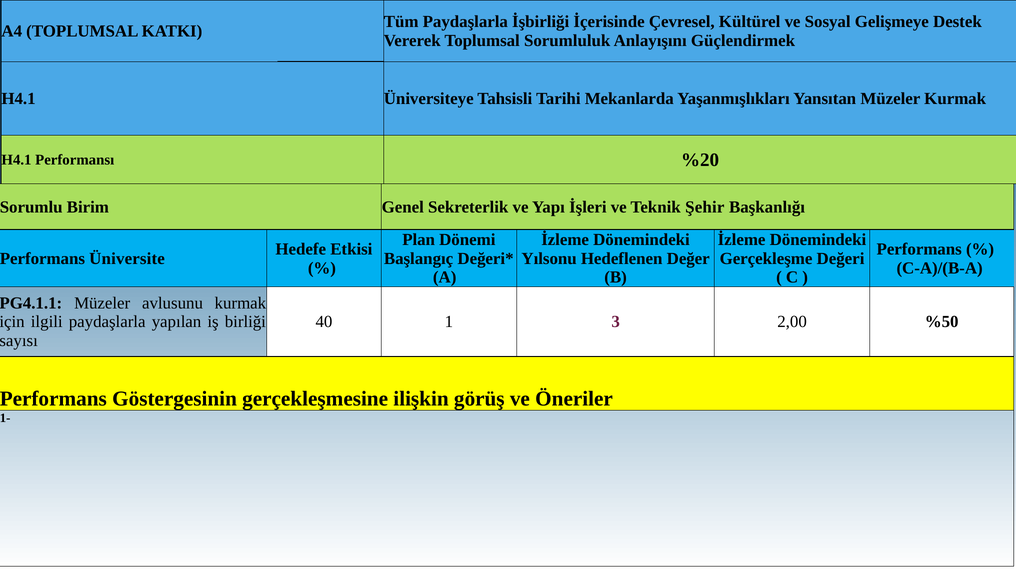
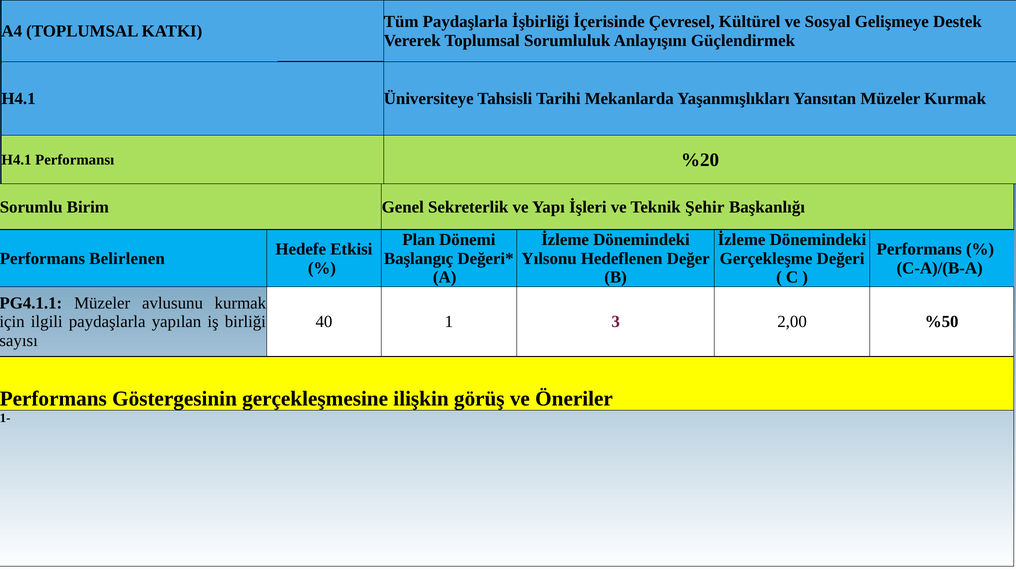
Üniversite: Üniversite -> Belirlenen (127, 259)
